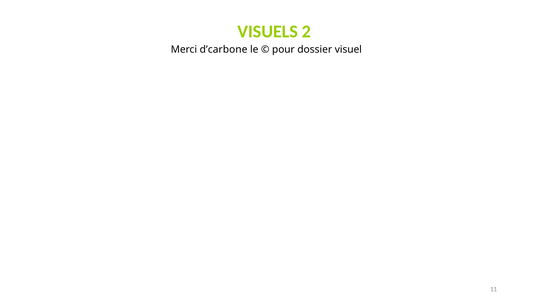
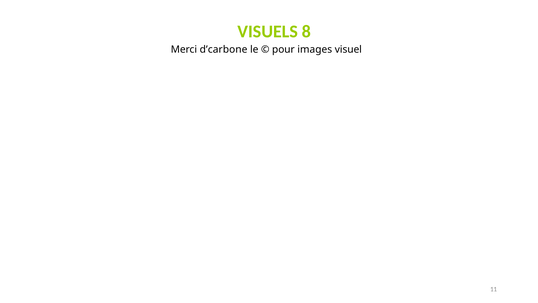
2: 2 -> 8 (306, 31)
dossier: dossier -> images (315, 50)
